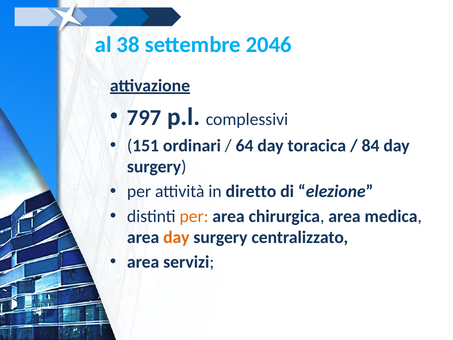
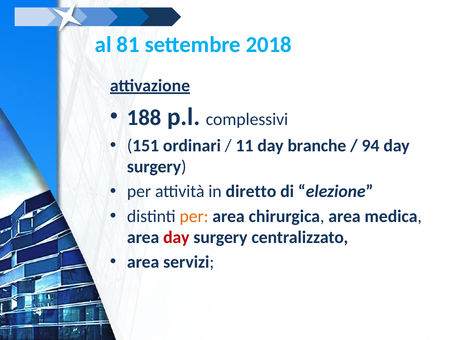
38: 38 -> 81 (128, 45)
2046: 2046 -> 2018 (269, 45)
797: 797 -> 188 (144, 118)
64: 64 -> 11 (245, 146)
toracica: toracica -> branche (317, 146)
84: 84 -> 94 (371, 146)
day colour: orange -> red (176, 237)
